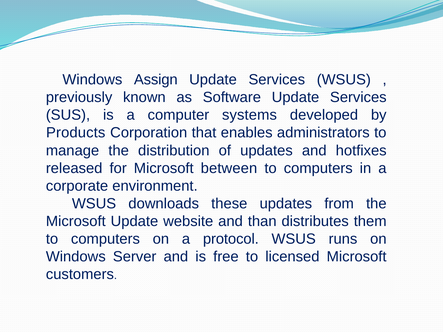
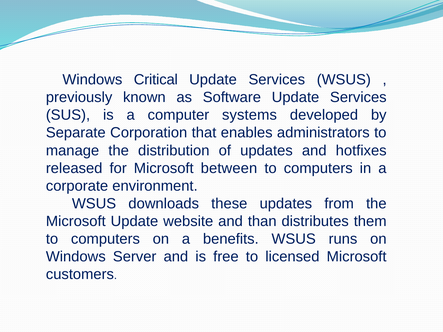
Assign: Assign -> Critical (156, 80)
Products: Products -> Separate (76, 133)
protocol: protocol -> benefits (231, 239)
